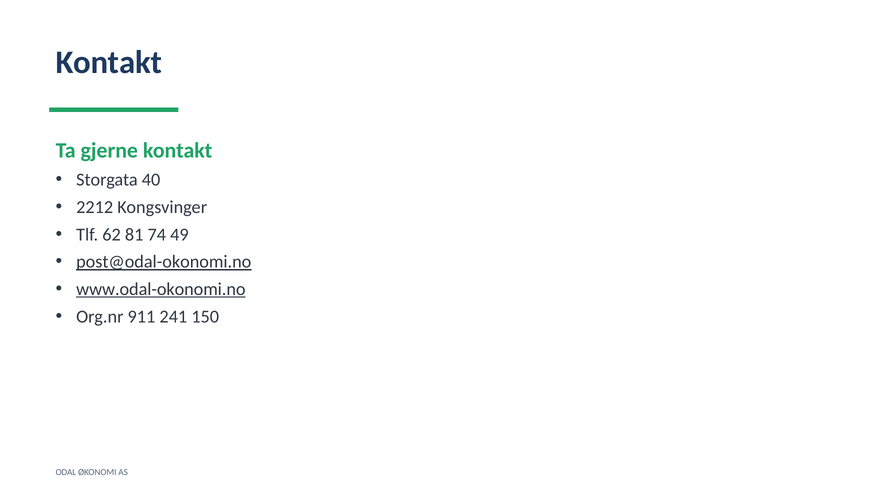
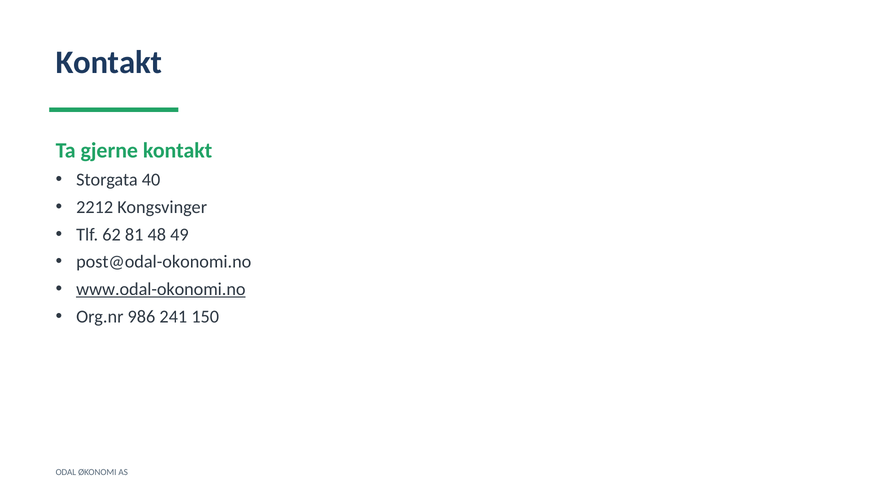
74: 74 -> 48 (157, 235)
post@odal-okonomi.no underline: present -> none (164, 262)
911: 911 -> 986 (141, 317)
